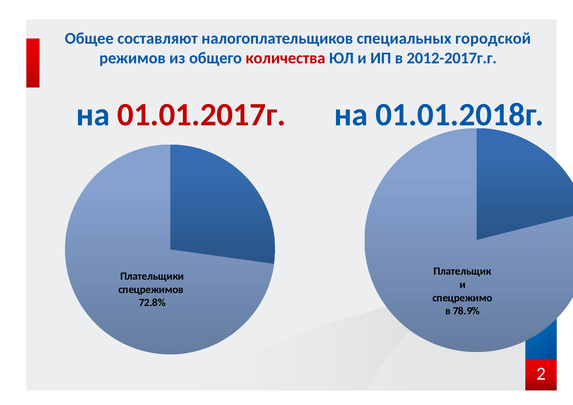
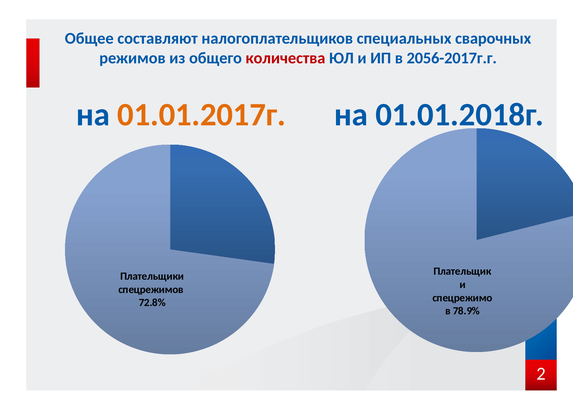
городской: городской -> сварочных (493, 38)
2012-2017г.г: 2012-2017г.г -> 2056-2017г.г (452, 58)
01.01.2017г colour: red -> orange (202, 115)
